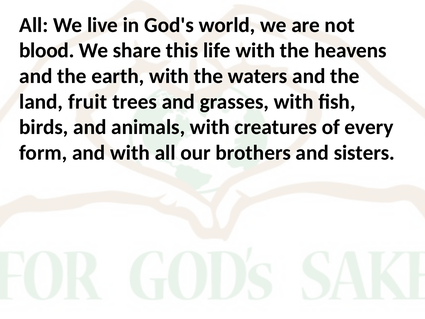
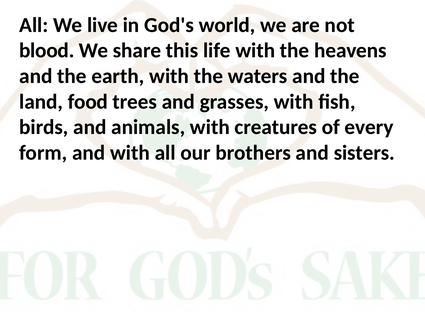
fruit: fruit -> food (88, 102)
